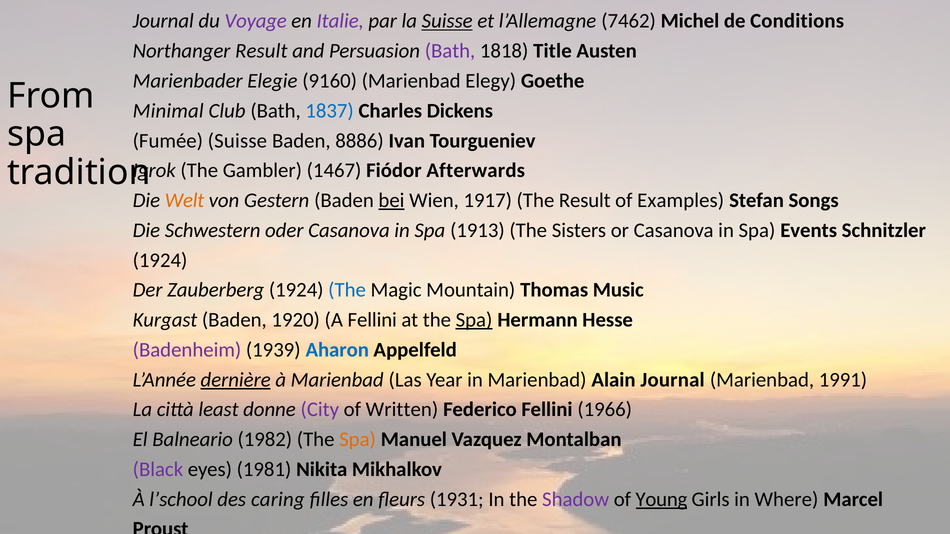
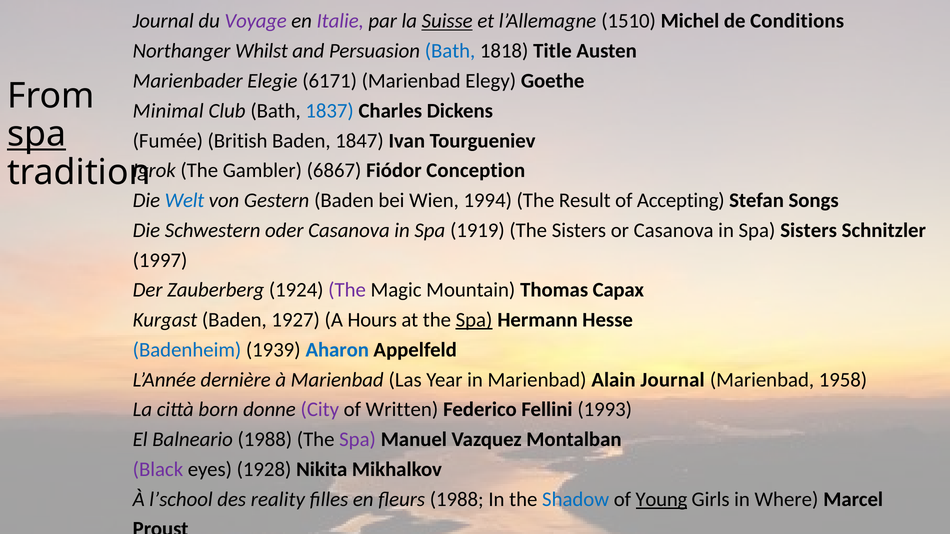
7462: 7462 -> 1510 (629, 21)
Northanger Result: Result -> Whilst (261, 51)
Bath colour: purple -> blue (450, 51)
9160: 9160 -> 6171 (330, 81)
spa underline: none -> present (37, 134)
Fumée Suisse: Suisse -> British (238, 141)
8886: 8886 -> 1847 (359, 141)
1467: 1467 -> 6867 (334, 171)
Afterwards: Afterwards -> Conception (476, 171)
Welt colour: orange -> blue (185, 201)
bei underline: present -> none (391, 201)
1917: 1917 -> 1994 (488, 201)
Examples: Examples -> Accepting (681, 201)
1913: 1913 -> 1919 (477, 230)
Spa Events: Events -> Sisters (809, 230)
1924: 1924 -> 1997 (160, 260)
The colour: blue -> purple (347, 290)
Music: Music -> Capax (618, 290)
1920: 1920 -> 1927 (296, 320)
A Fellini: Fellini -> Hours (372, 320)
Badenheim colour: purple -> blue (187, 350)
dernière underline: present -> none (236, 380)
1991: 1991 -> 1958 (843, 380)
least: least -> born (218, 410)
1966: 1966 -> 1993 (605, 410)
Balneario 1982: 1982 -> 1988 (265, 440)
Spa colour: orange -> purple (358, 440)
1981: 1981 -> 1928 (264, 470)
caring: caring -> reality (278, 500)
fleurs 1931: 1931 -> 1988 (457, 500)
Shadow colour: purple -> blue (576, 500)
